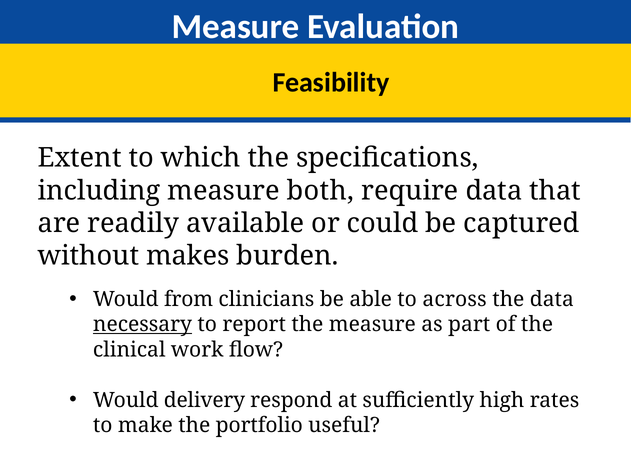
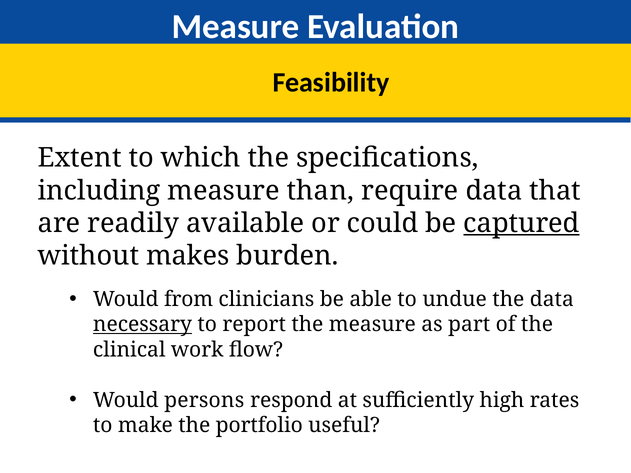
both: both -> than (320, 191)
captured underline: none -> present (522, 223)
across: across -> undue (455, 299)
delivery: delivery -> persons (204, 400)
